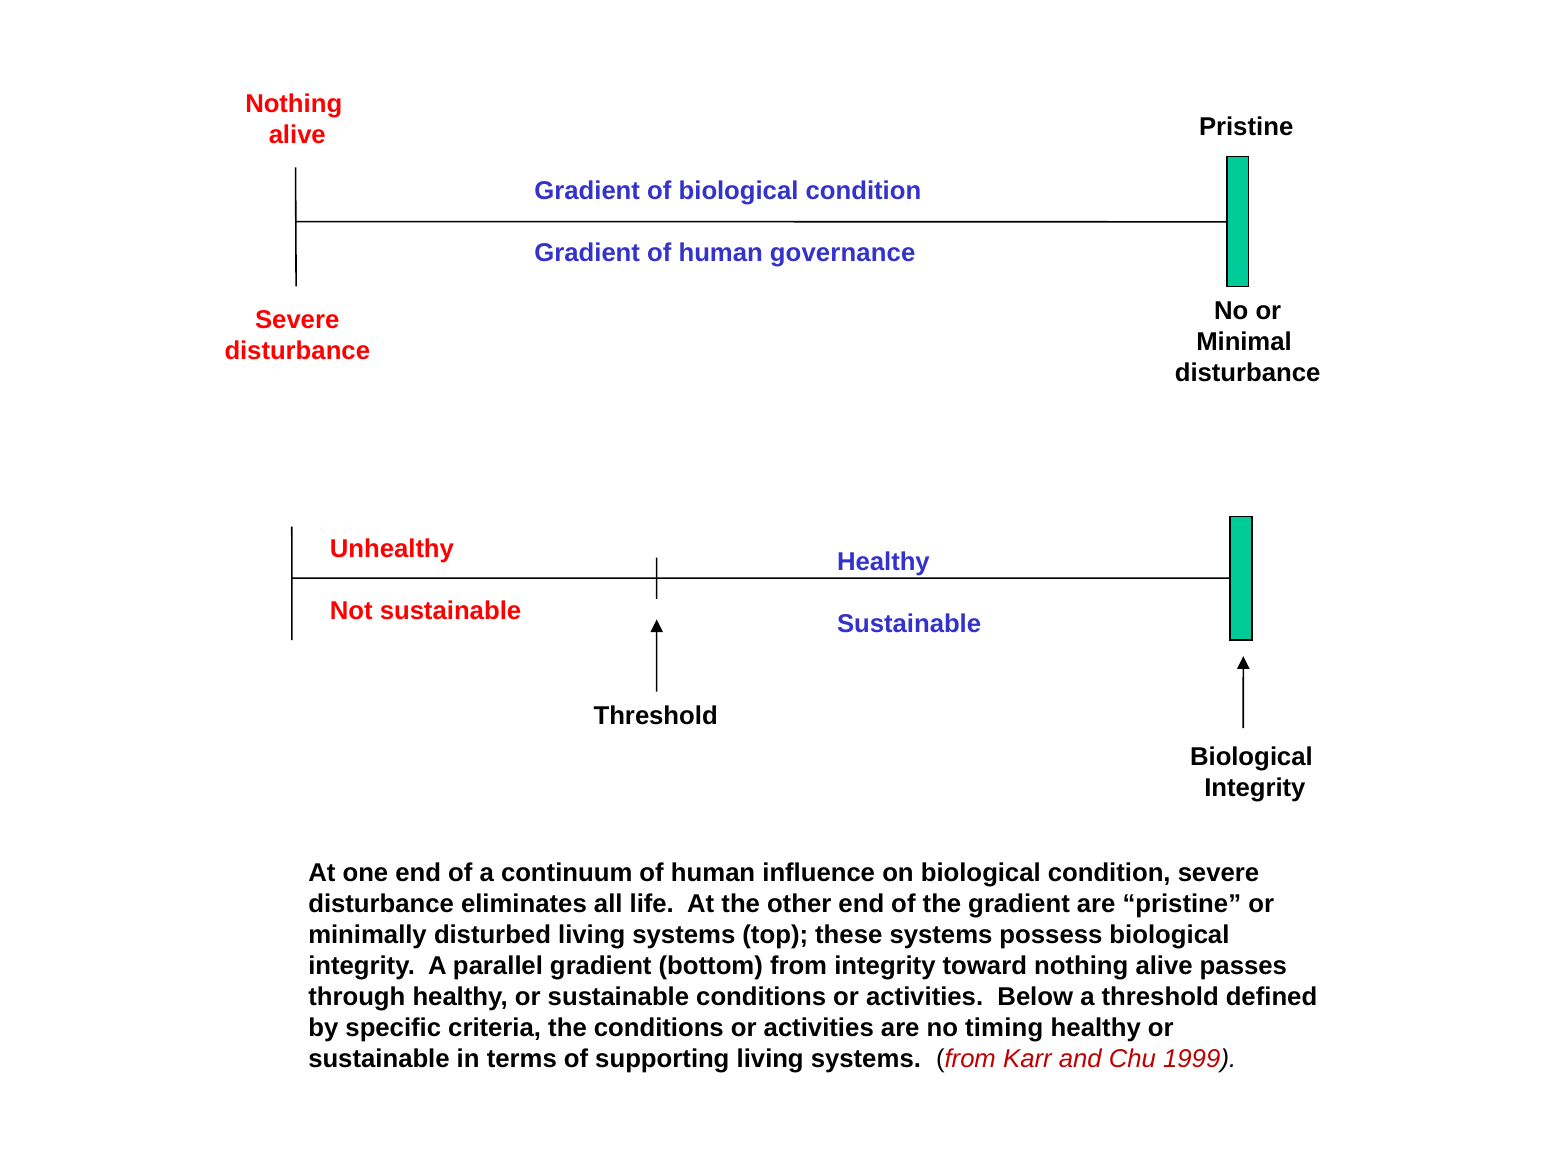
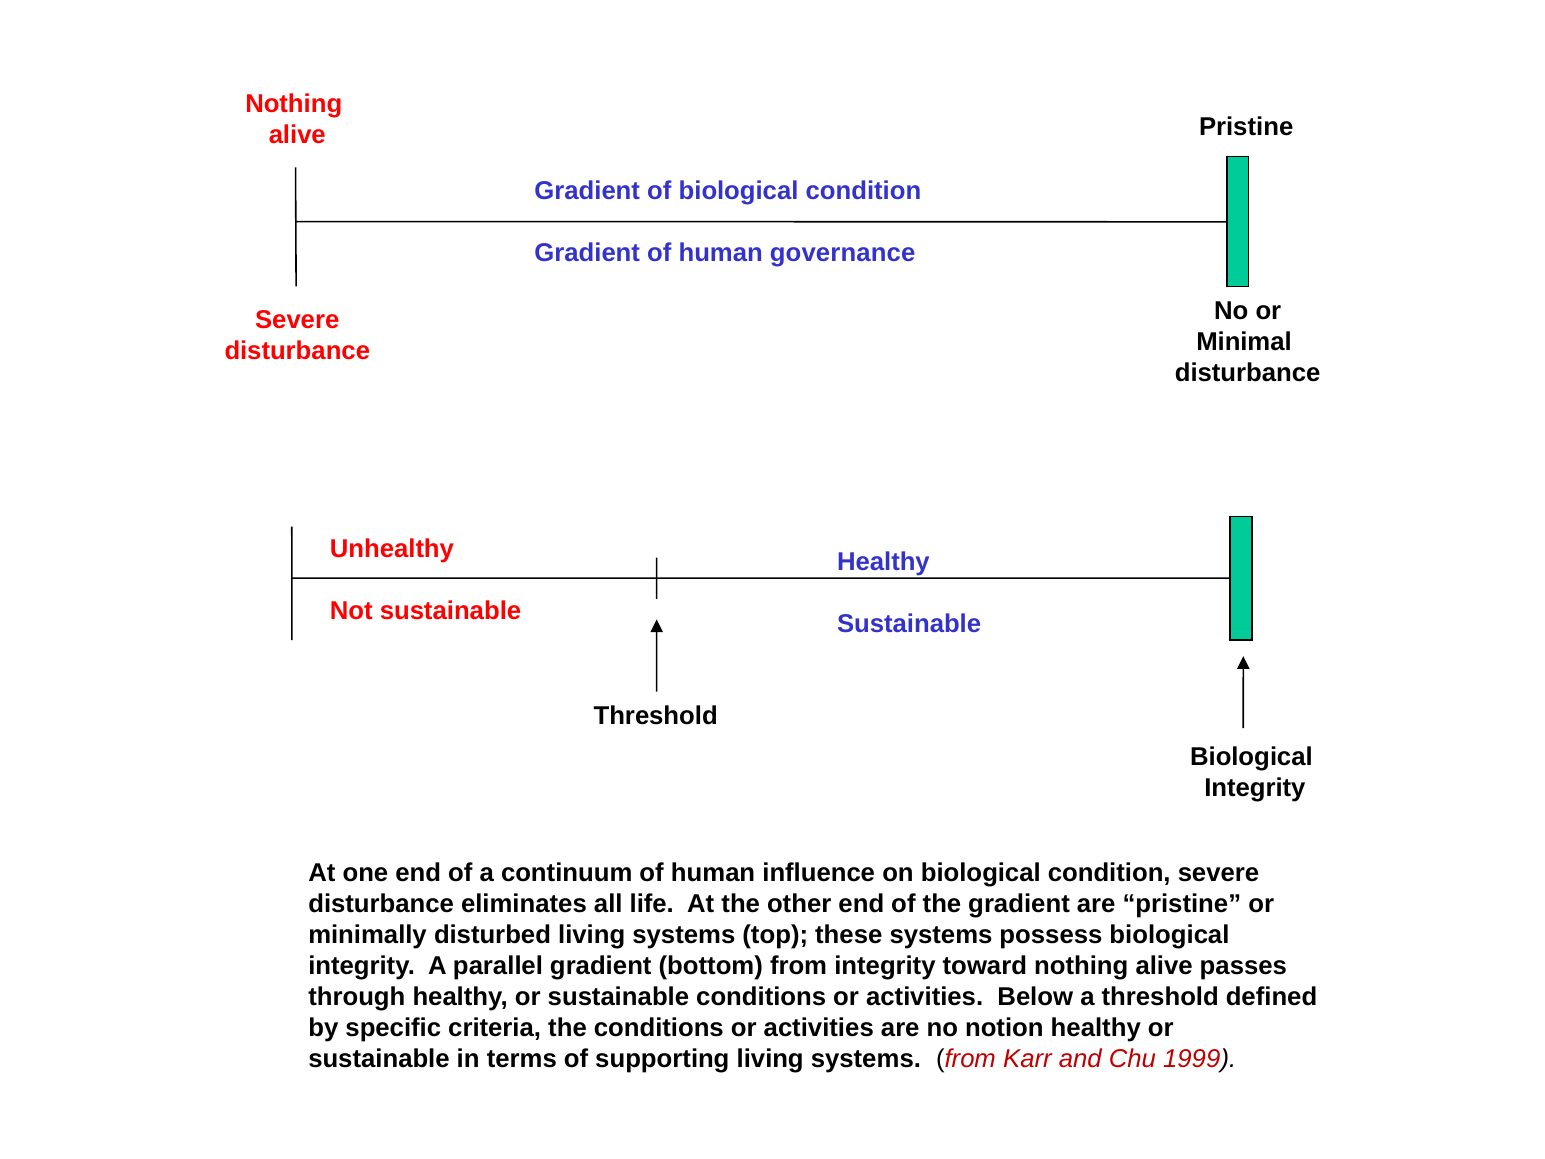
timing: timing -> notion (1004, 1028)
